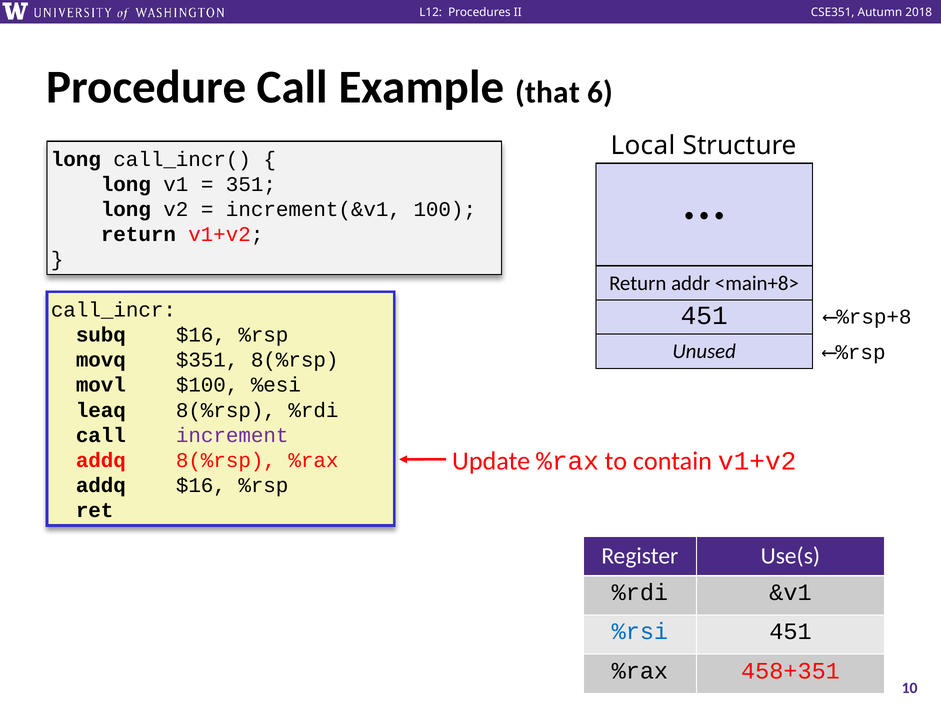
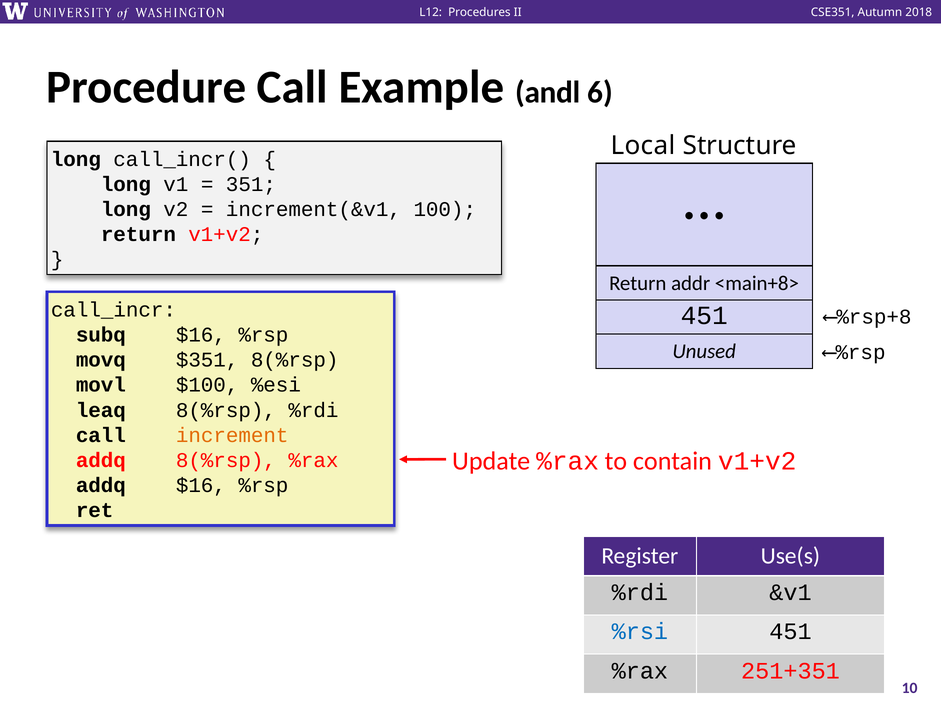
that: that -> andl (548, 92)
increment colour: purple -> orange (232, 435)
458+351: 458+351 -> 251+351 (790, 670)
